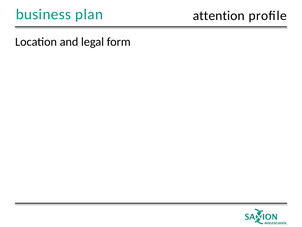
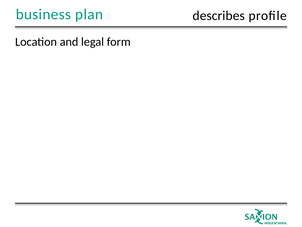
attention: attention -> describes (219, 16)
